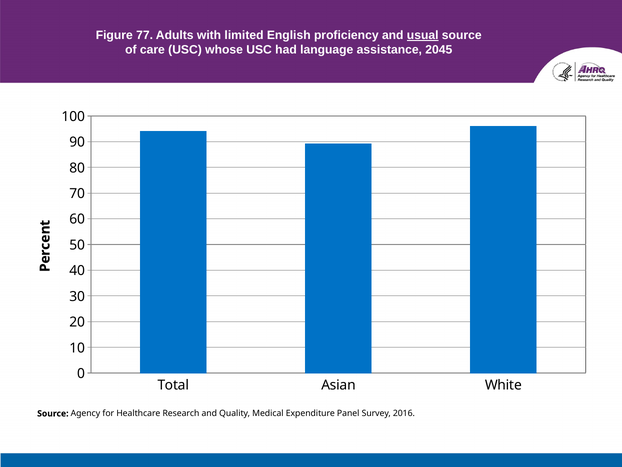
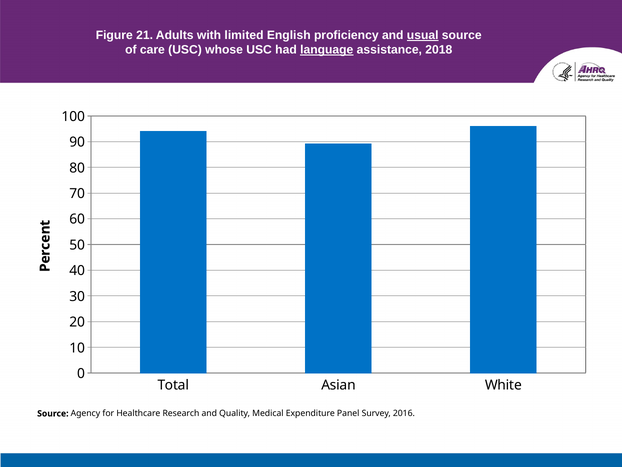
77: 77 -> 21 (145, 35)
language underline: none -> present (327, 50)
2045: 2045 -> 2018 (439, 50)
